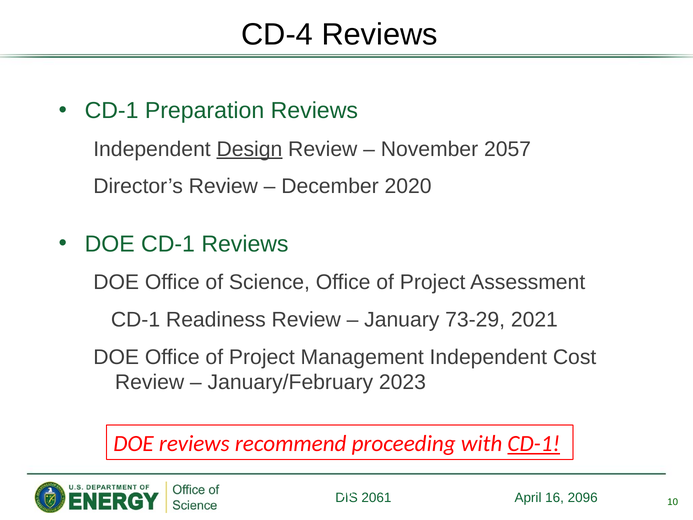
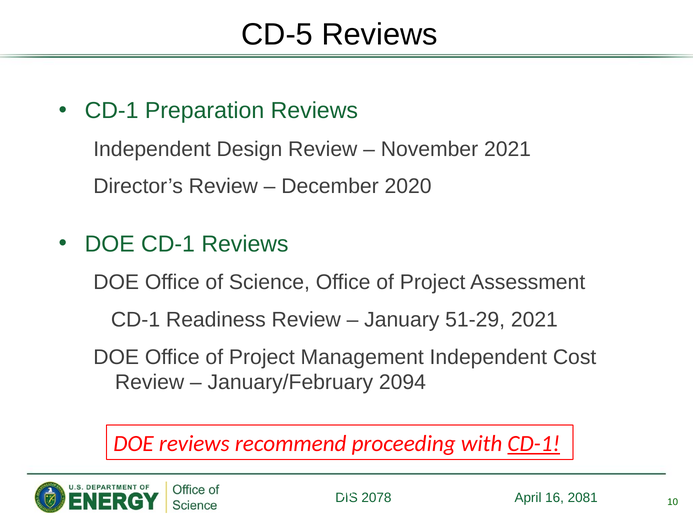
CD-4: CD-4 -> CD-5 (277, 34)
Design underline: present -> none (249, 149)
November 2057: 2057 -> 2021 (508, 149)
73-29: 73-29 -> 51-29 (475, 320)
2023: 2023 -> 2094 (402, 382)
2061: 2061 -> 2078 (376, 498)
2096: 2096 -> 2081 (583, 498)
